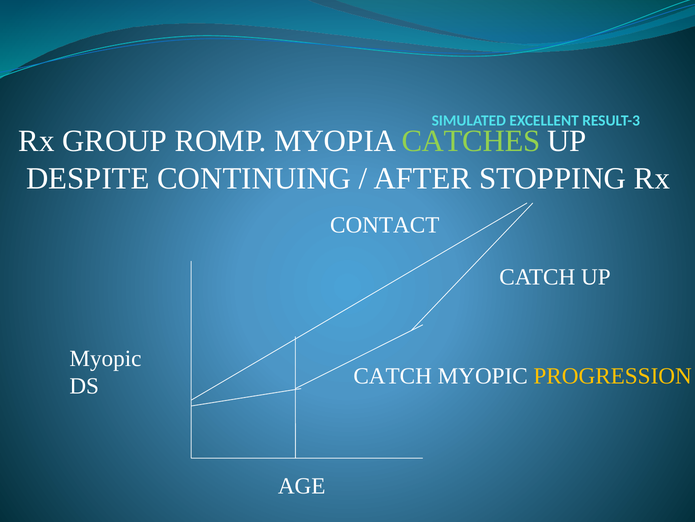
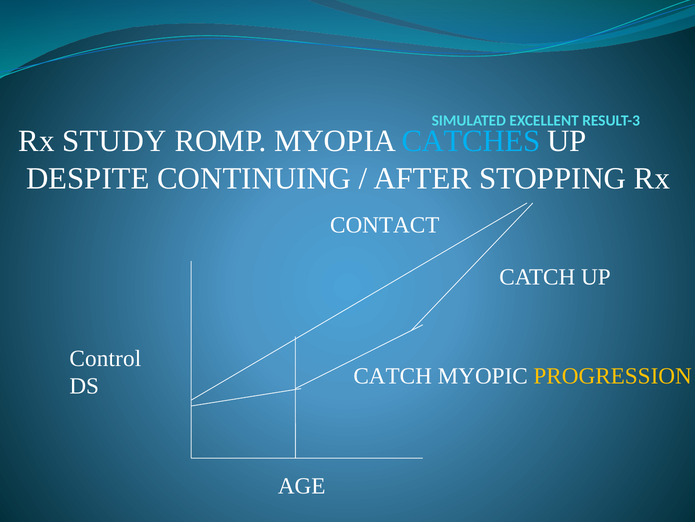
GROUP: GROUP -> STUDY (114, 141)
CATCHES colour: light green -> light blue (471, 141)
Myopic: Myopic -> Control (105, 358)
